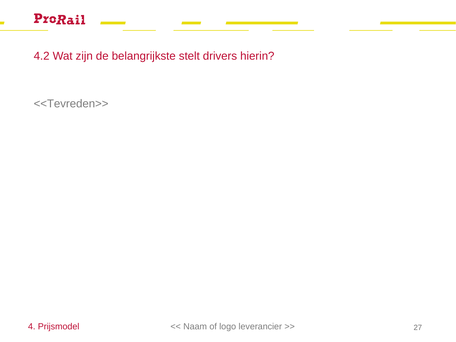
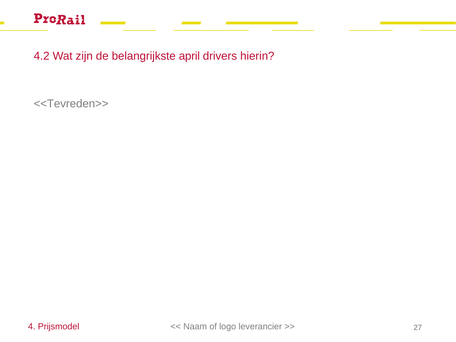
stelt: stelt -> april (189, 56)
